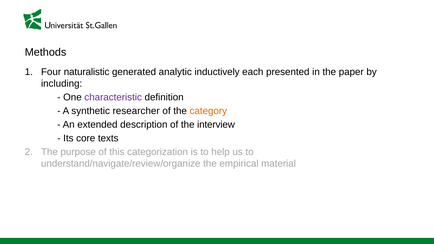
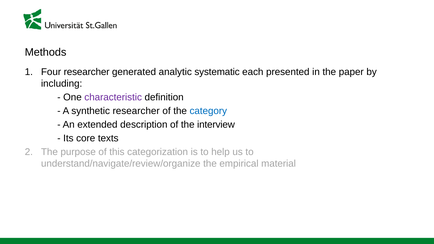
Four naturalistic: naturalistic -> researcher (87, 72)
inductively: inductively -> systematic (217, 72)
category colour: orange -> blue (208, 111)
